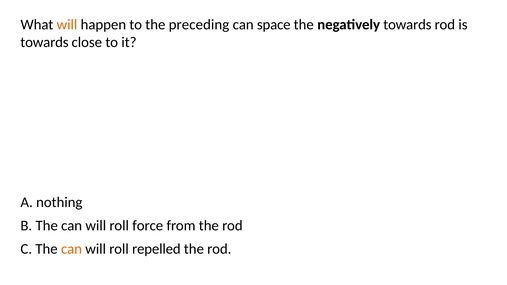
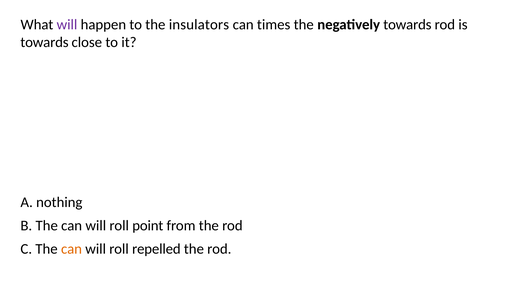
will colour: orange -> purple (67, 24)
preceding: preceding -> insulators (199, 24)
space: space -> times (274, 24)
force: force -> point (148, 226)
